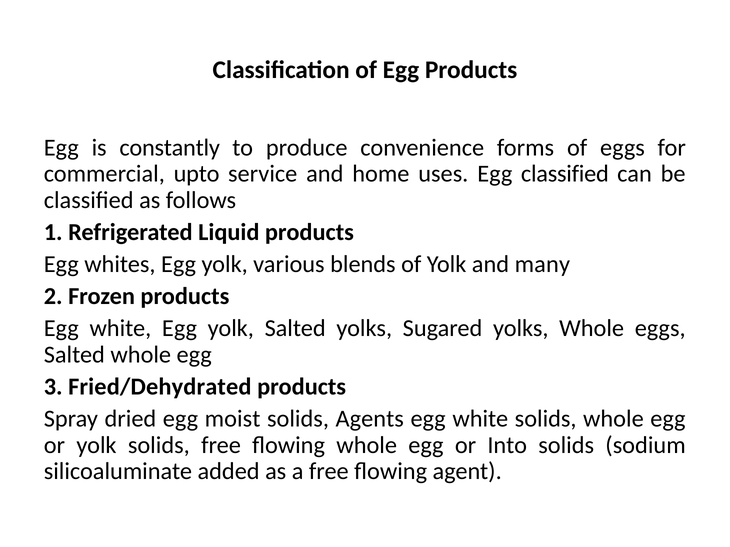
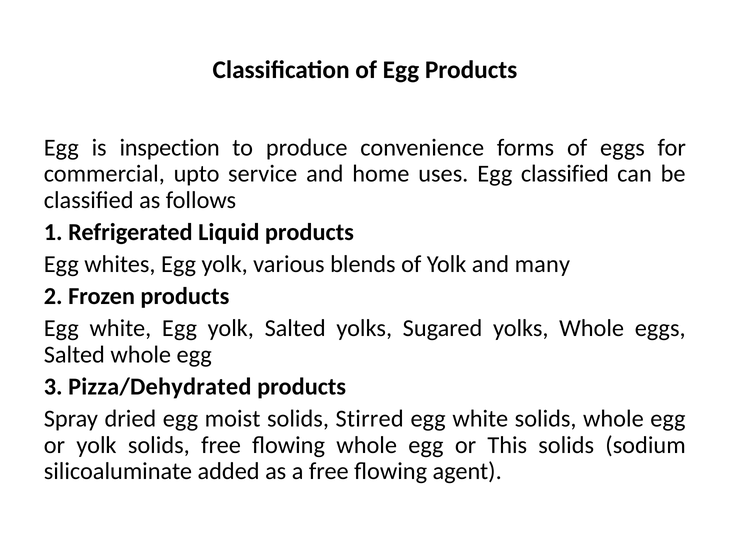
constantly: constantly -> inspection (170, 148)
Fried/Dehydrated: Fried/Dehydrated -> Pizza/Dehydrated (160, 387)
Agents: Agents -> Stirred (370, 419)
Into: Into -> This (507, 445)
